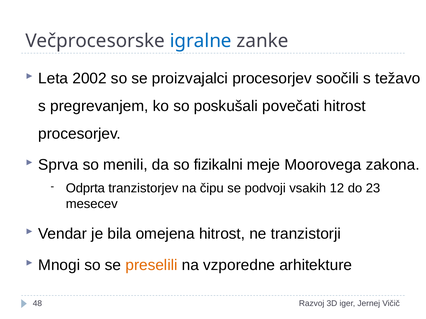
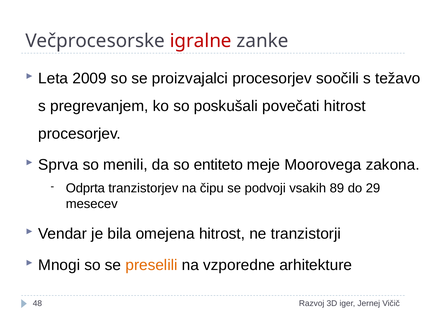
igralne colour: blue -> red (201, 41)
2002: 2002 -> 2009 (90, 78)
fizikalni: fizikalni -> entiteto (218, 165)
12: 12 -> 89 (337, 189)
23: 23 -> 29 (373, 189)
